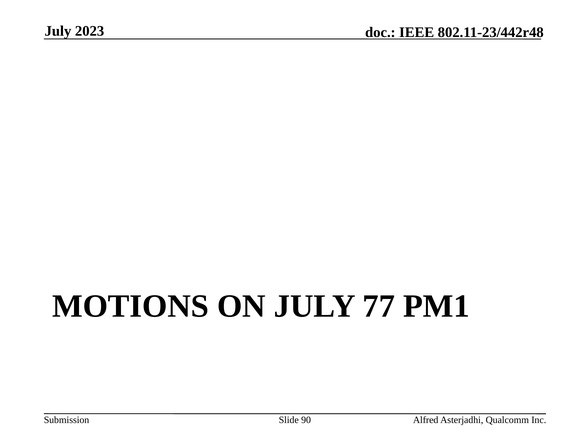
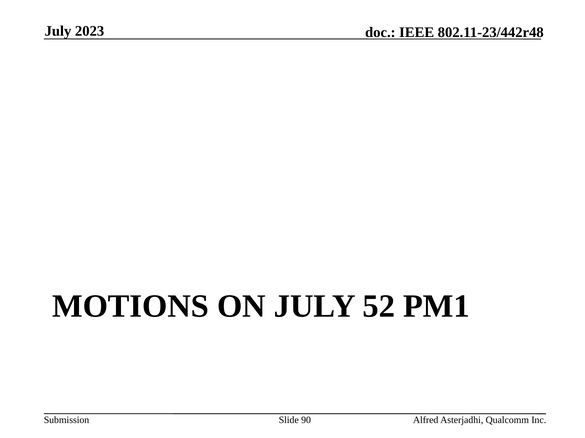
77: 77 -> 52 (379, 307)
